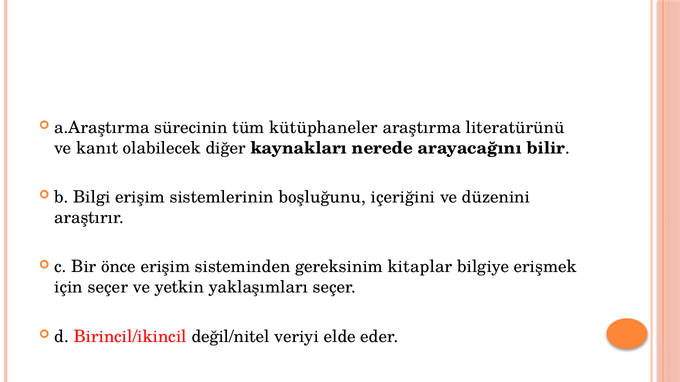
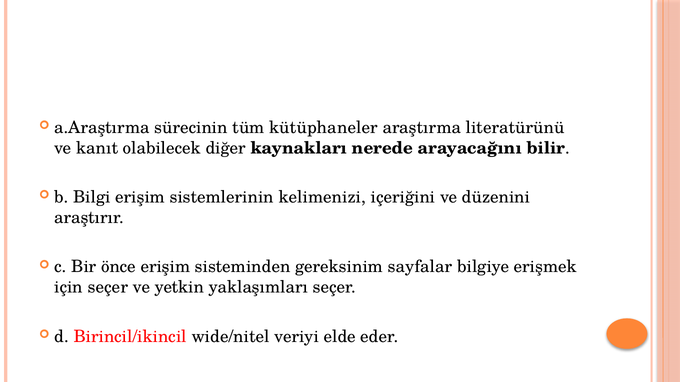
boşluğunu: boşluğunu -> kelimenizi (322, 198)
kitaplar: kitaplar -> sayfalar (420, 267)
değil/nitel: değil/nitel -> wide/nitel (231, 337)
